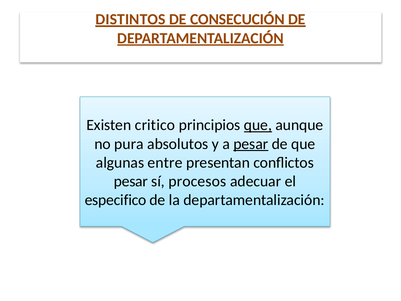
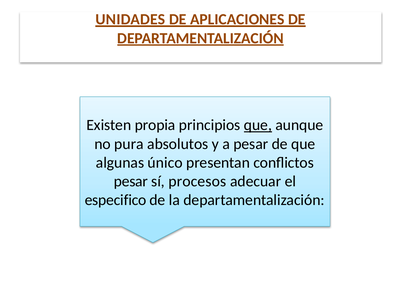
DISTINTOS: DISTINTOS -> UNIDADES (130, 19)
CONSECUCIÓN: CONSECUCIÓN -> APLICACIONES (237, 19)
critico: critico -> propia (155, 125)
pesar underline: present -> none (251, 144)
entre: entre -> único (165, 163)
